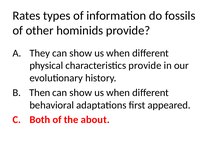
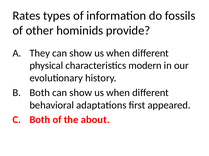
characteristics provide: provide -> modern (145, 66)
Then: Then -> Both (40, 93)
